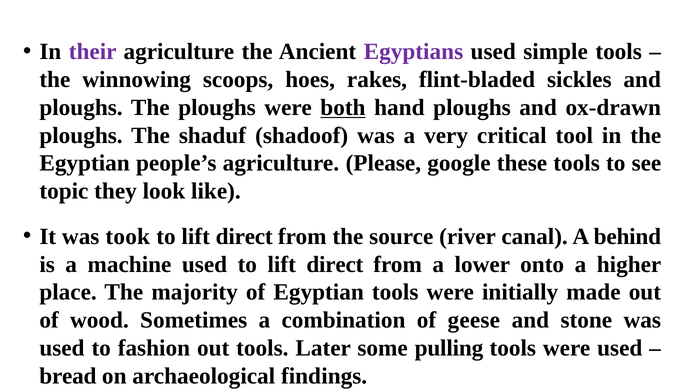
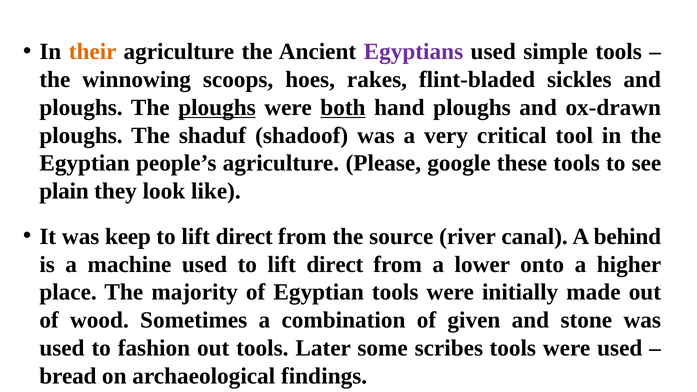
their colour: purple -> orange (93, 52)
ploughs underline: none -> present (217, 108)
topic: topic -> plain (64, 191)
took: took -> keep (128, 236)
geese: geese -> given (474, 320)
pulling: pulling -> scribes (449, 348)
